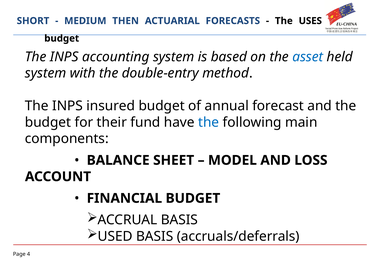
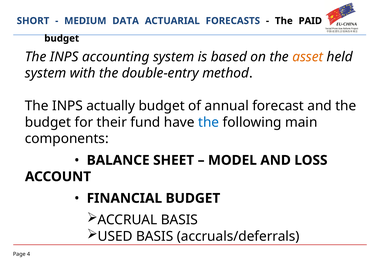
THEN: THEN -> DATA (126, 21)
USES: USES -> PAID (310, 21)
asset colour: blue -> orange (308, 57)
insured: insured -> actually (111, 106)
